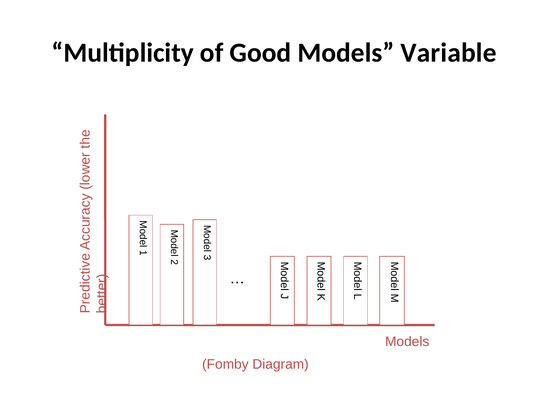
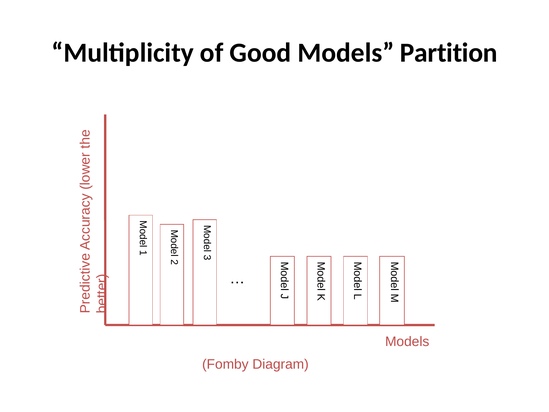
Variable: Variable -> Partition (449, 53)
